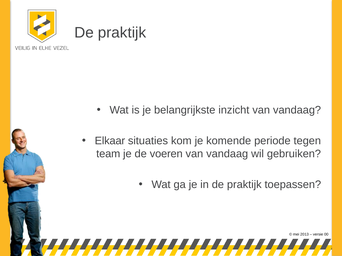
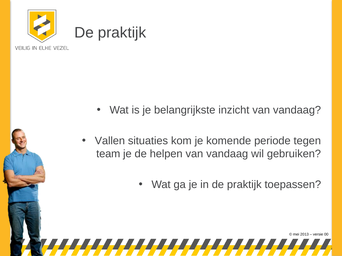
Elkaar: Elkaar -> Vallen (110, 141)
voeren: voeren -> helpen (166, 154)
